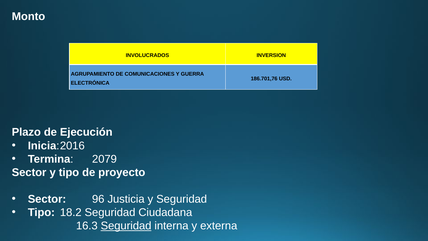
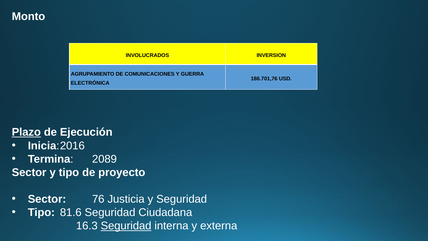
Plazo underline: none -> present (26, 132)
2079: 2079 -> 2089 (104, 159)
96: 96 -> 76 (98, 199)
18.2: 18.2 -> 81.6 (71, 212)
